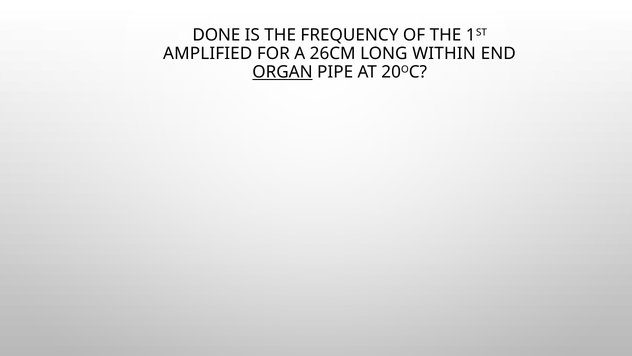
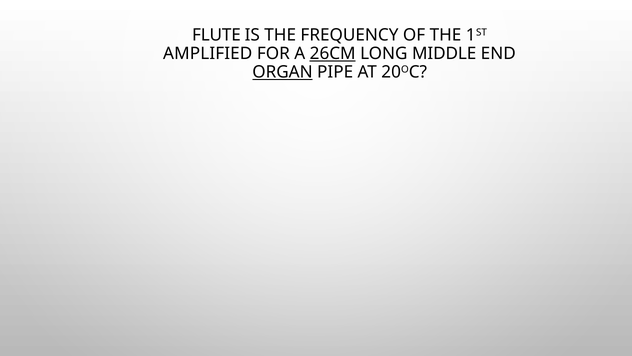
DONE: DONE -> FLUTE (216, 35)
26CM underline: none -> present (333, 54)
WITHIN: WITHIN -> MIDDLE (444, 54)
